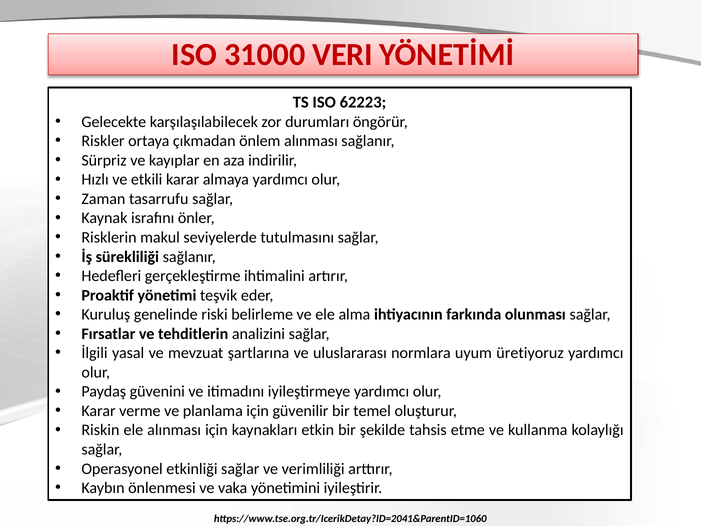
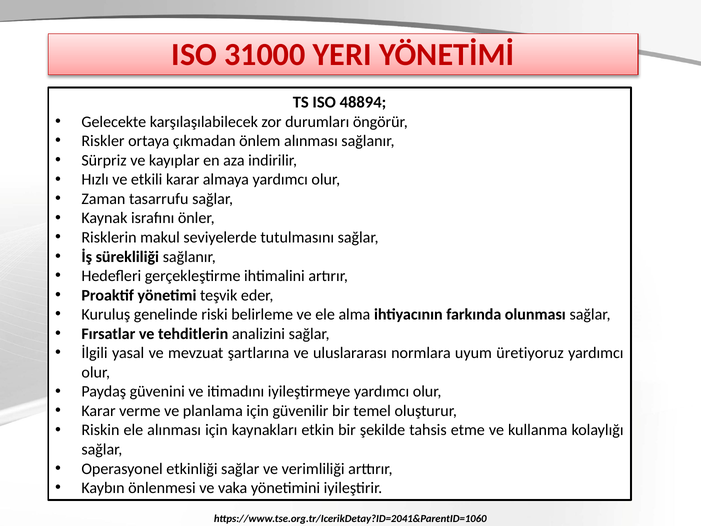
VERI: VERI -> YERI (342, 54)
62223: 62223 -> 48894 (363, 102)
